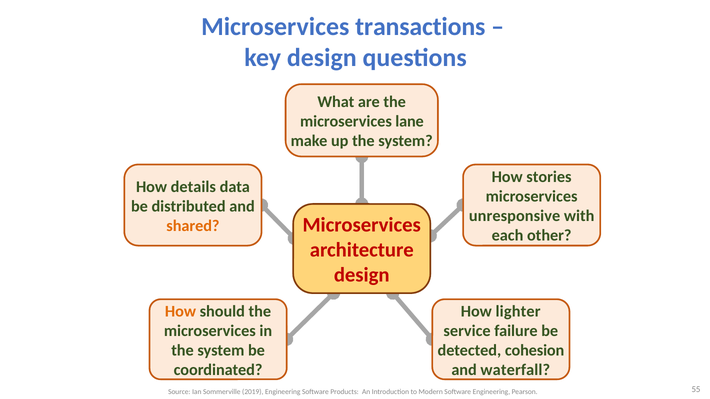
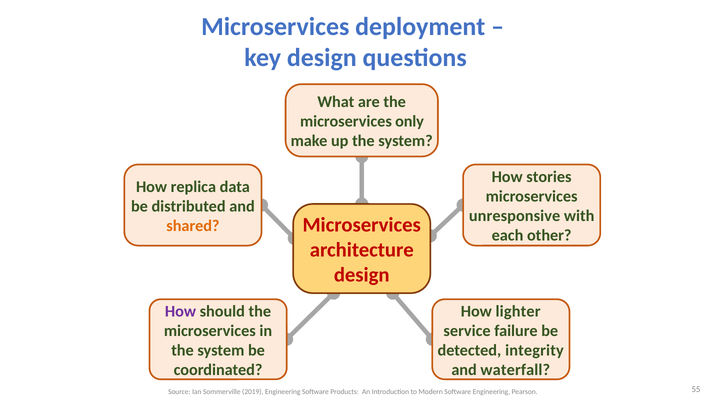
transactions: transactions -> deployment (420, 27)
lane: lane -> only (410, 122)
details: details -> replica (193, 187)
How colour: orange -> purple (180, 311)
cohesion: cohesion -> integrity (534, 350)
